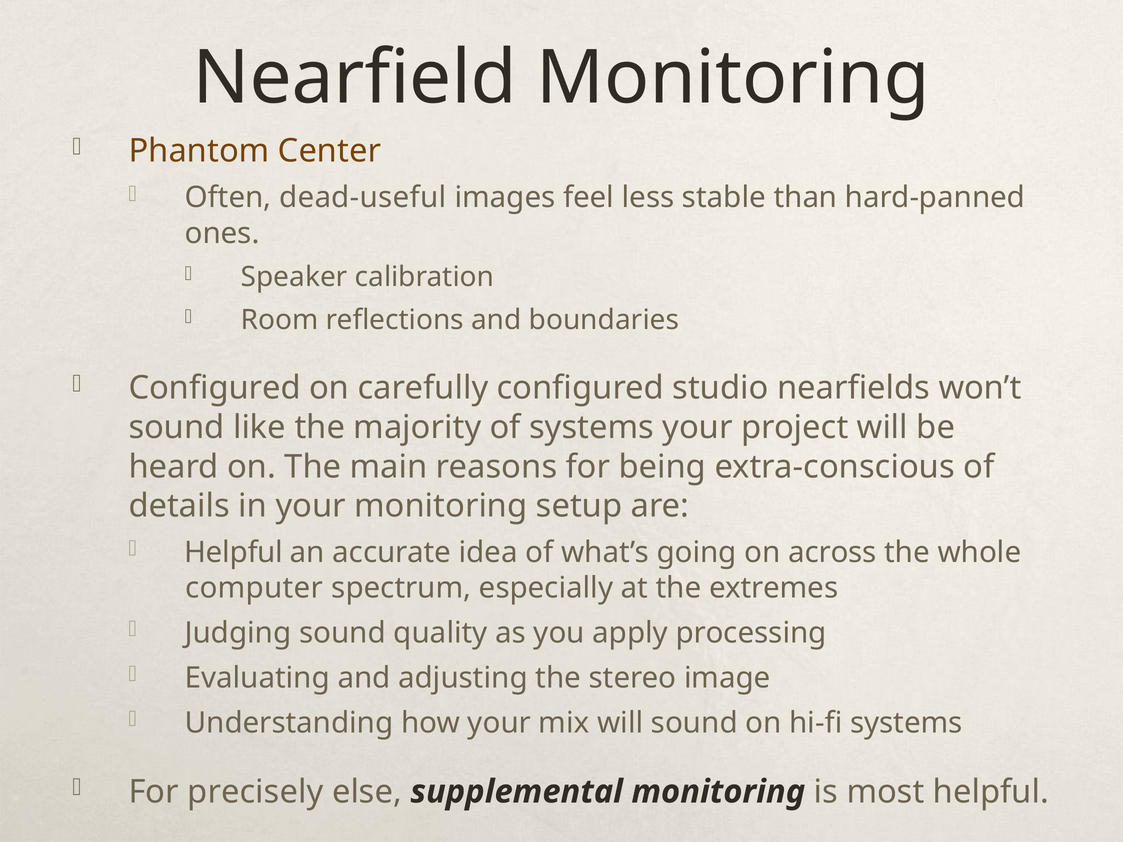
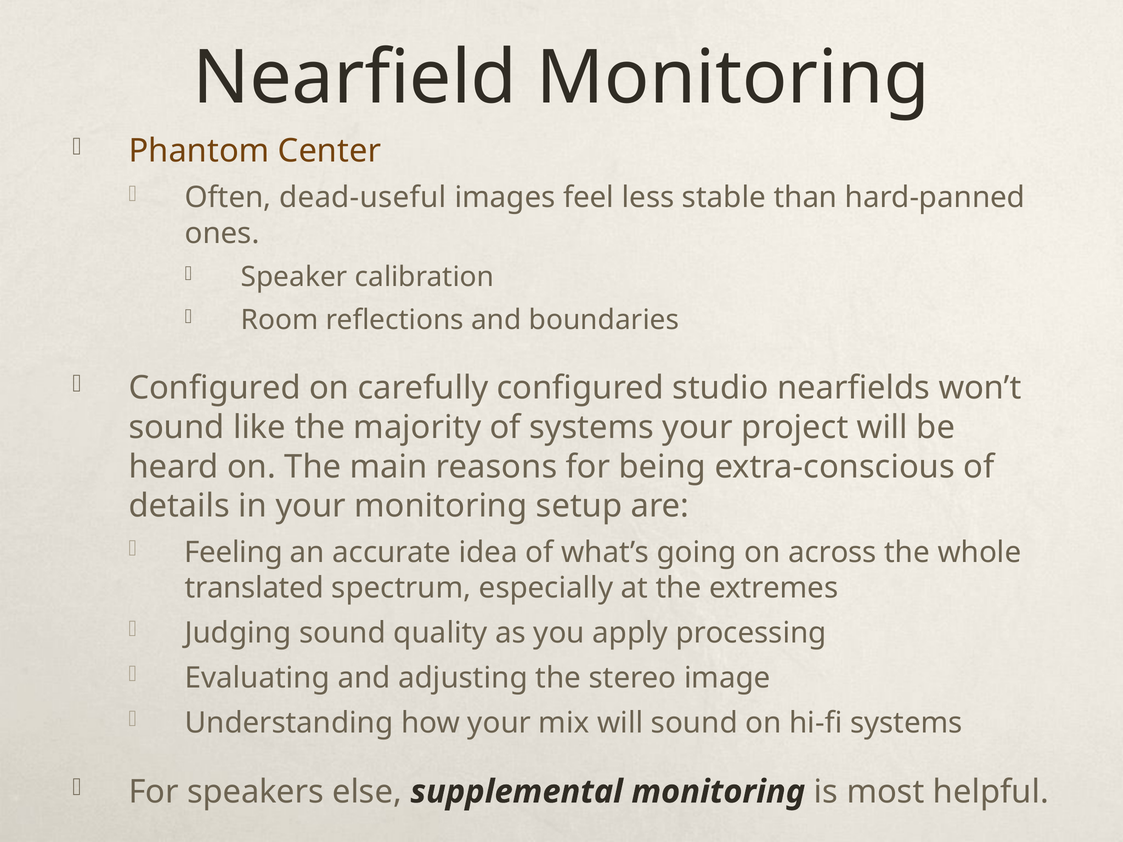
Helpful: Helpful -> Feeling (234, 553)
computer: computer -> translated (254, 588)
precisely: precisely -> speakers (256, 792)
